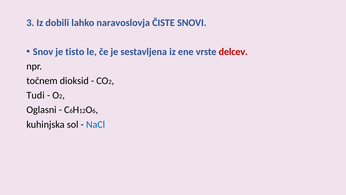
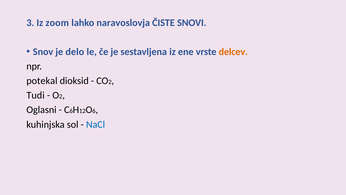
dobili: dobili -> zoom (57, 23)
tisto: tisto -> delo (75, 52)
delcev colour: red -> orange (233, 52)
točnem: točnem -> potekal (42, 81)
